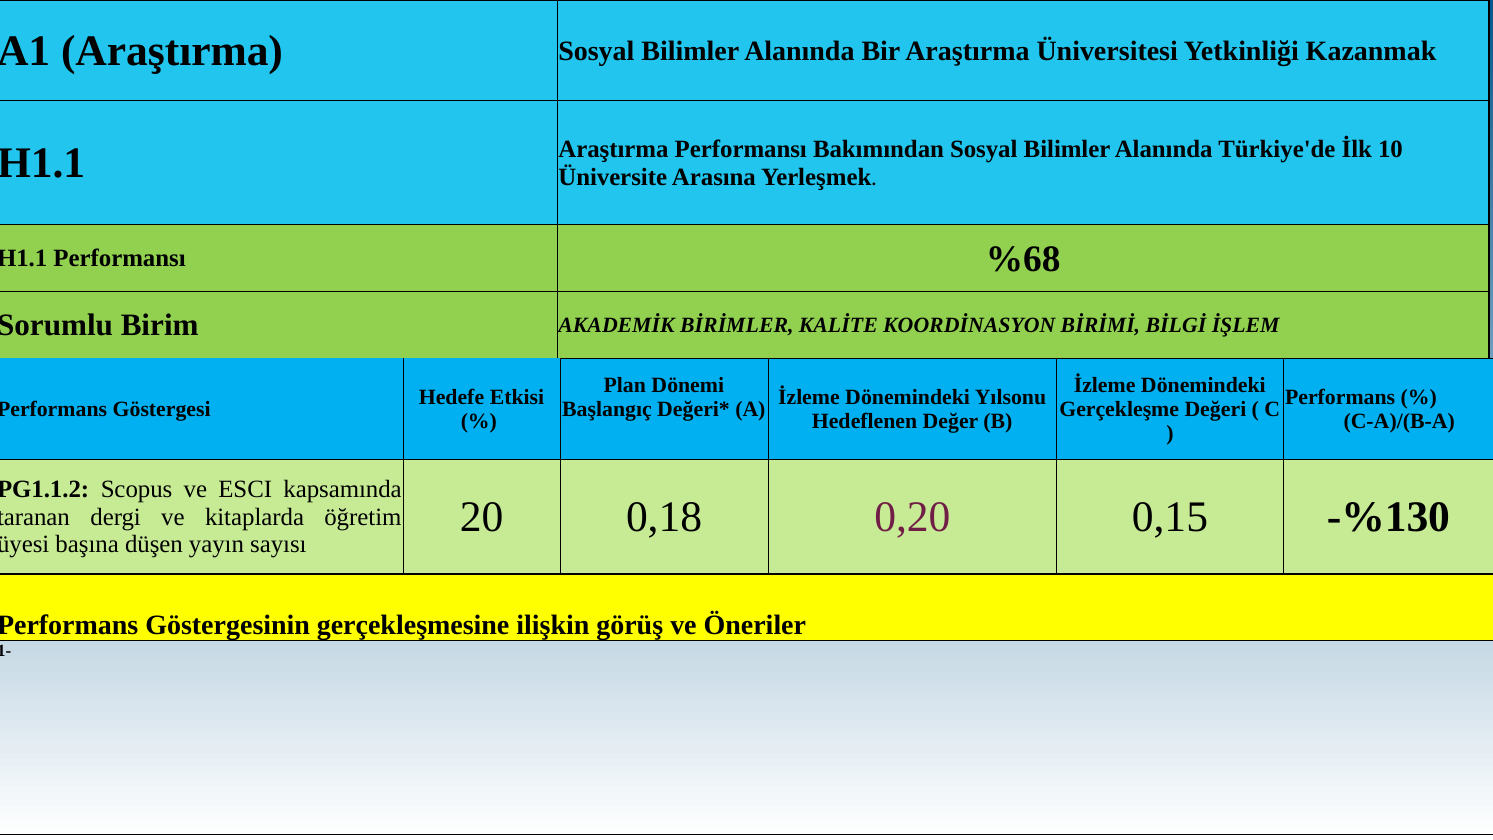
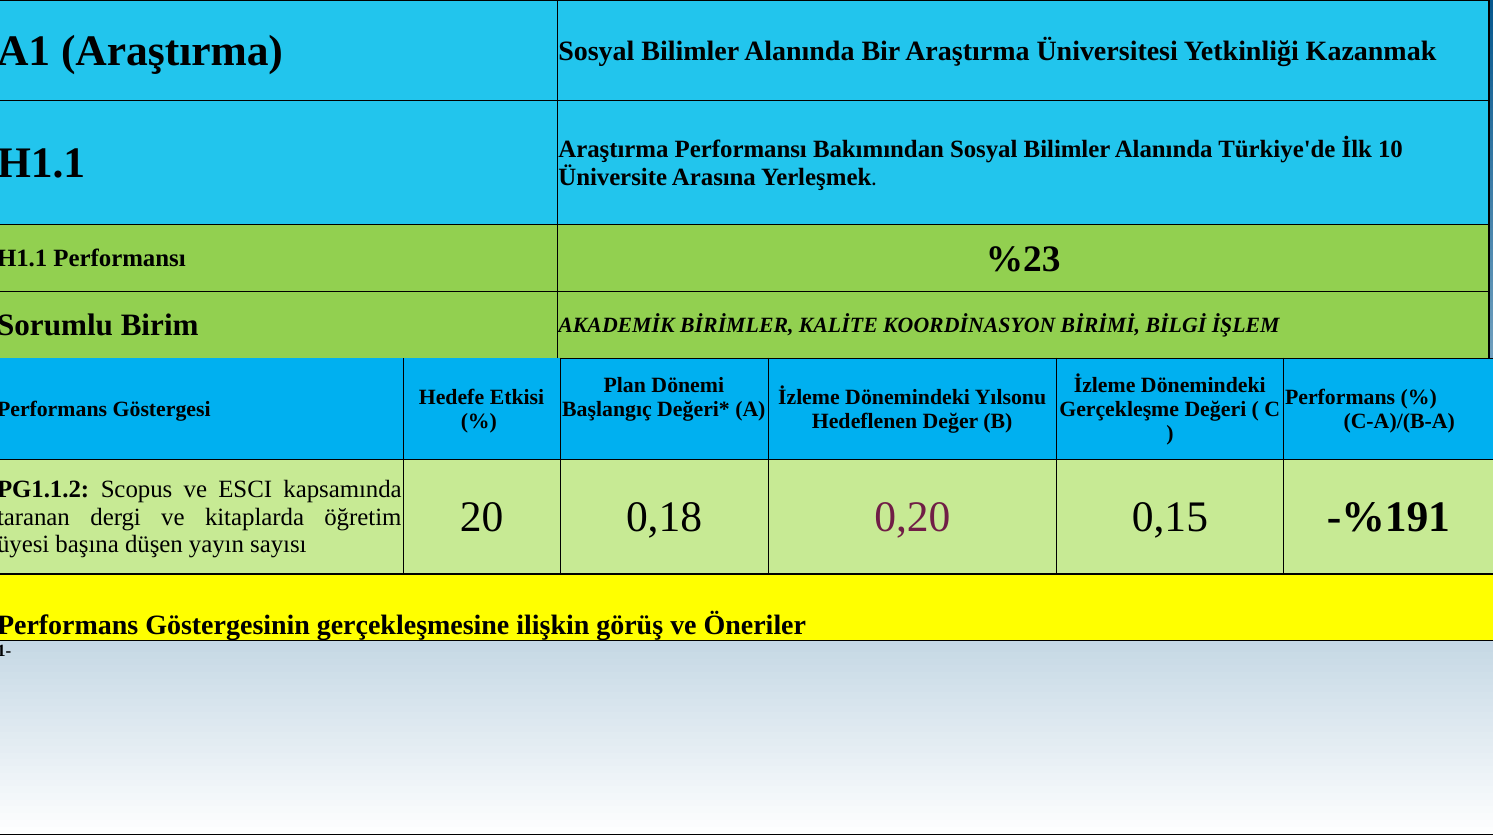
%68: %68 -> %23 (1023, 259)
-%130: -%130 -> -%191 (1388, 517)
